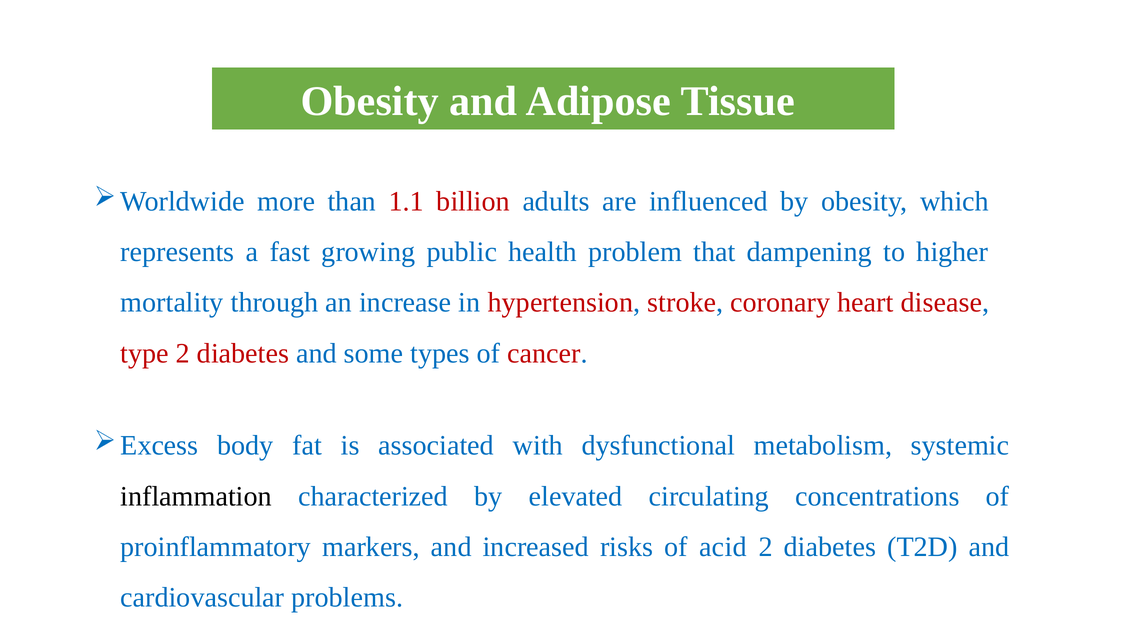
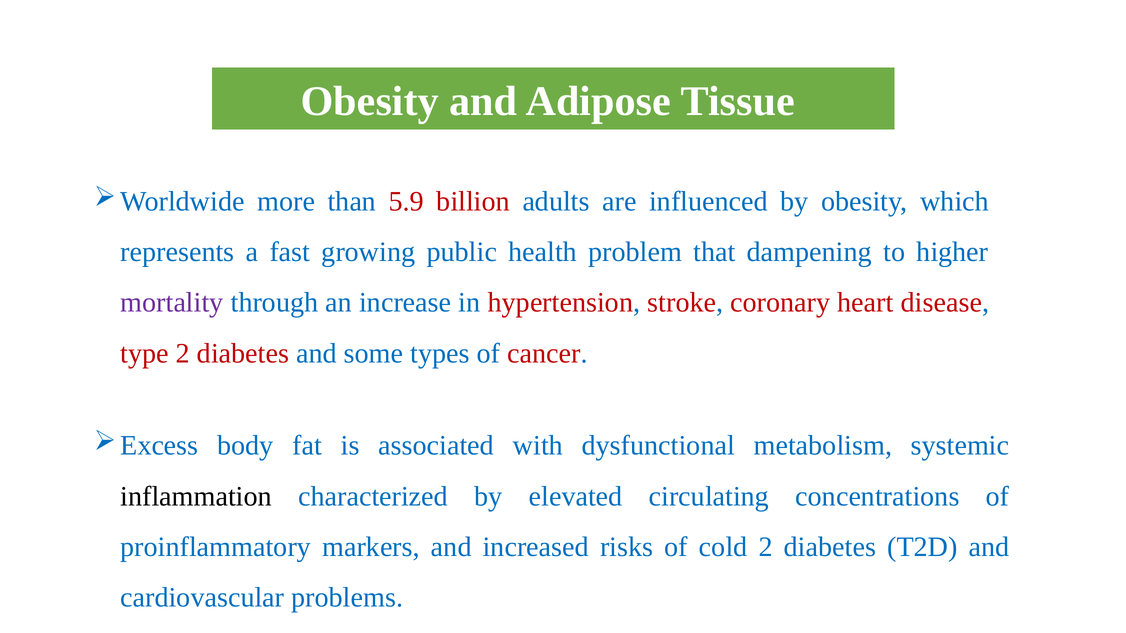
1.1: 1.1 -> 5.9 (406, 201)
mortality colour: blue -> purple (172, 303)
acid: acid -> cold (723, 547)
